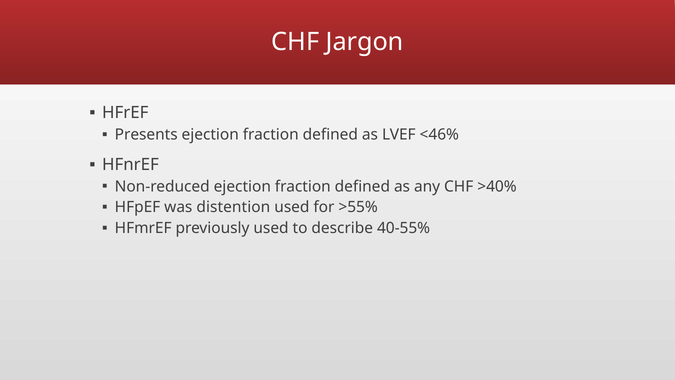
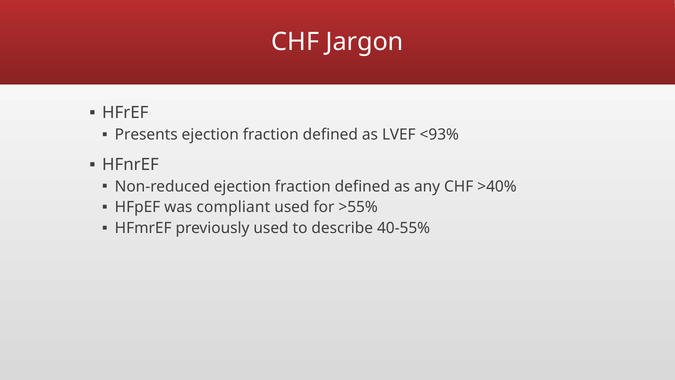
<46%: <46% -> <93% (439, 134)
distention: distention -> compliant (233, 207)
